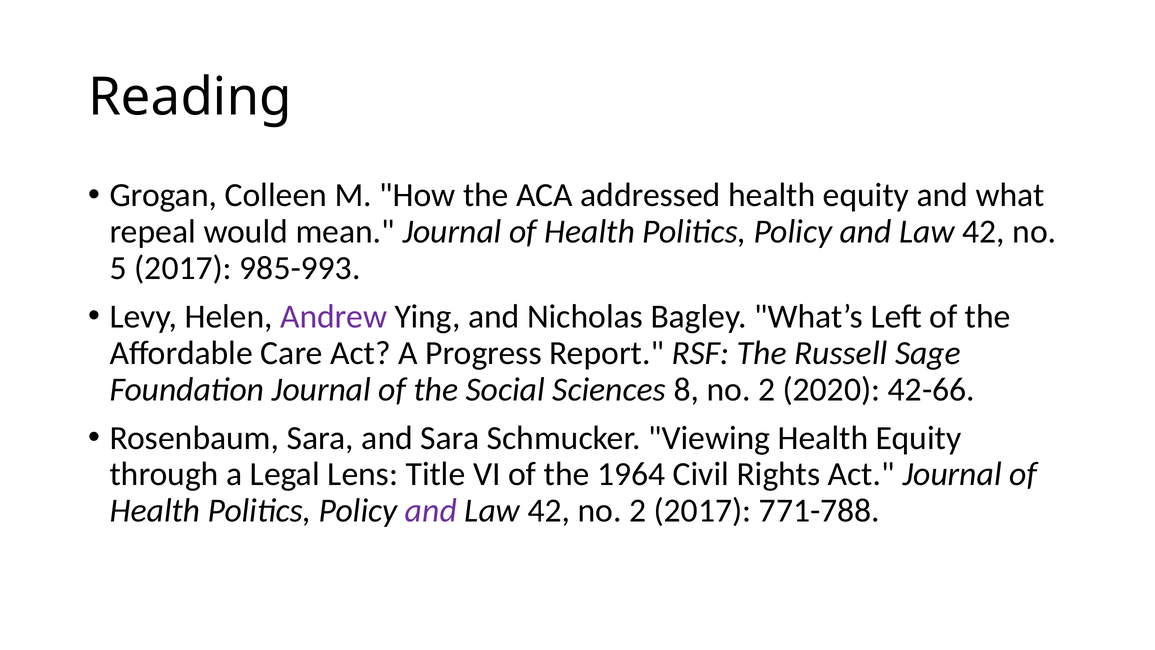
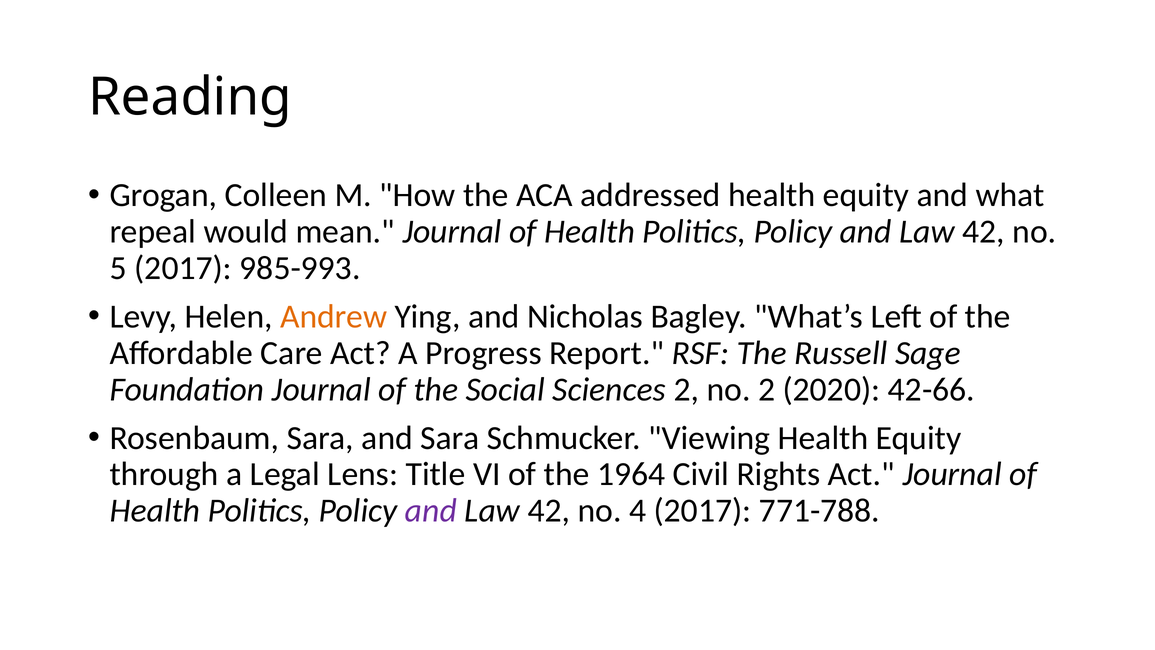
Andrew colour: purple -> orange (334, 316)
Sciences 8: 8 -> 2 (686, 389)
42 no 2: 2 -> 4 (638, 510)
